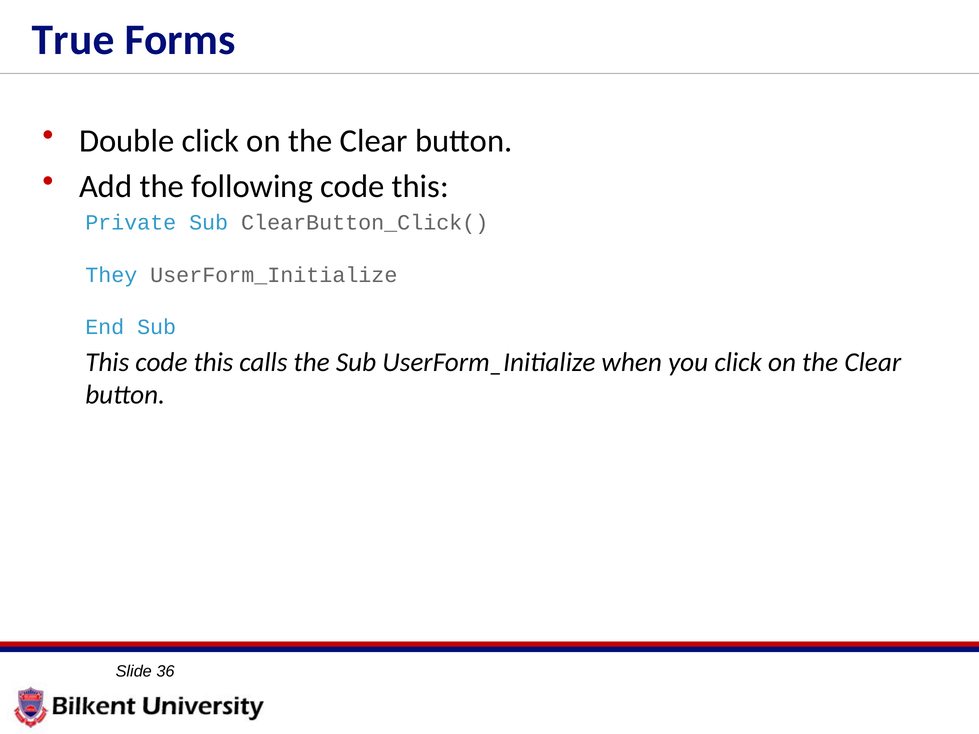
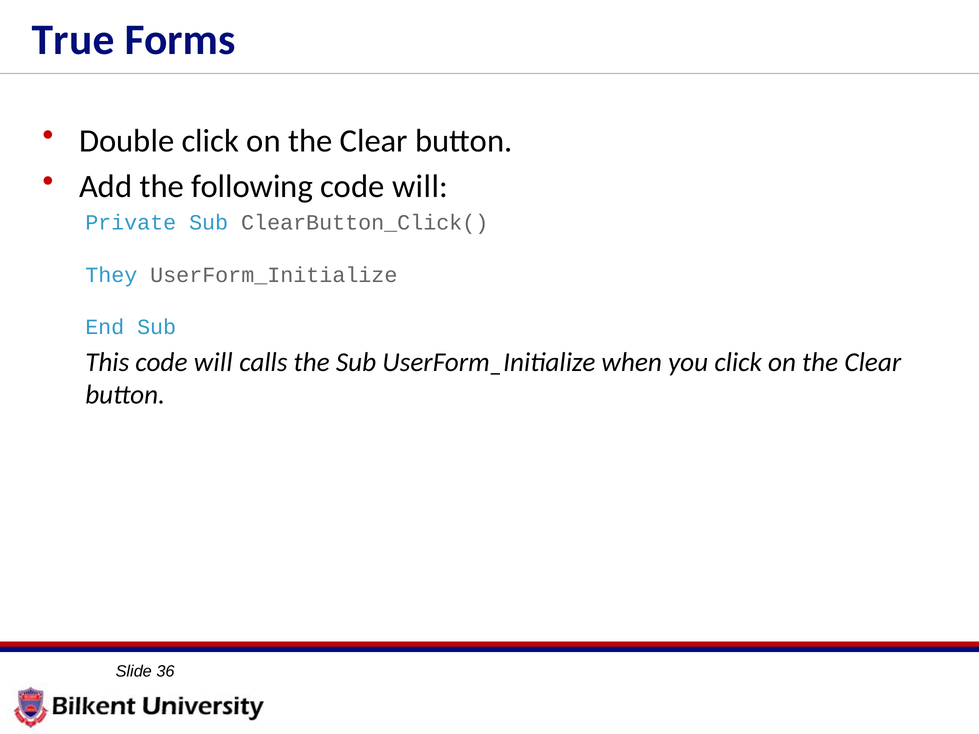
following code this: this -> will (420, 187)
This code this: this -> will (213, 362)
